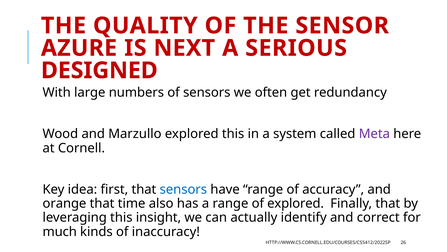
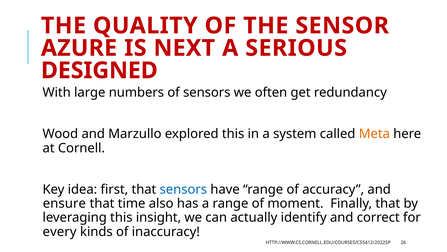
Meta colour: purple -> orange (374, 134)
orange: orange -> ensure (64, 203)
of explored: explored -> moment (295, 203)
much: much -> every (60, 231)
